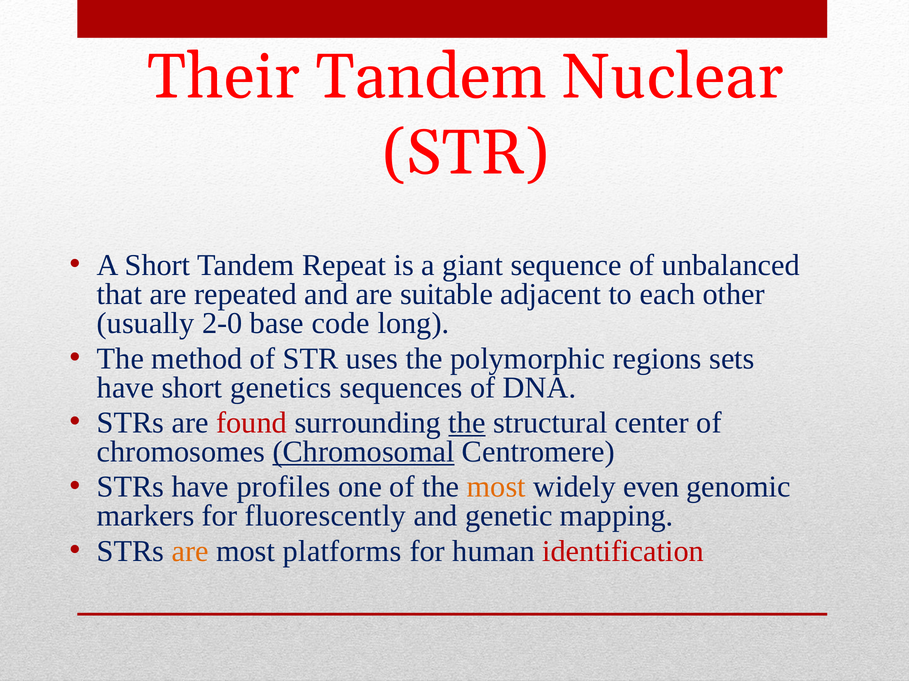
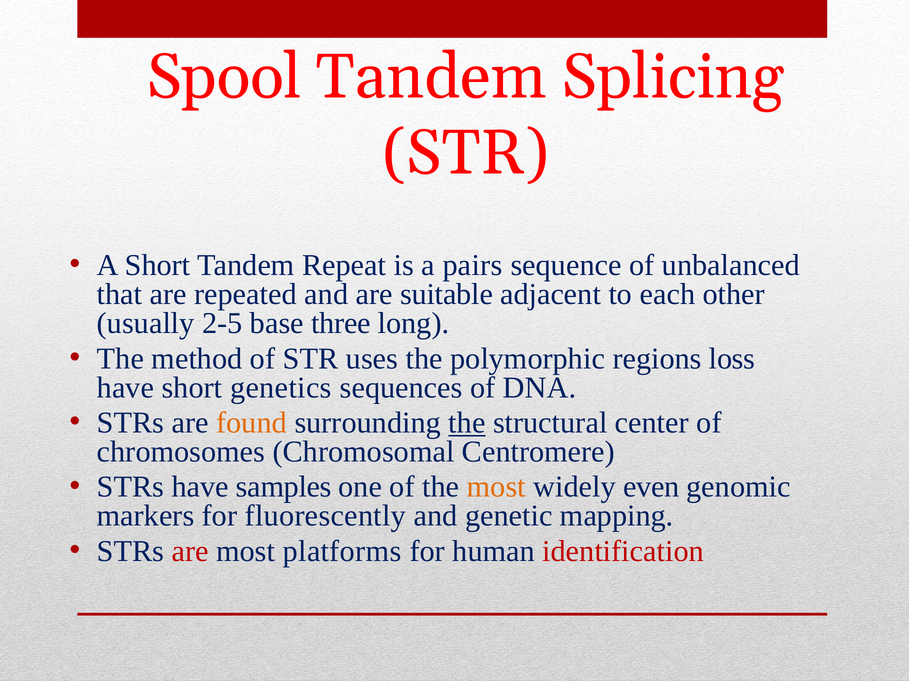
Their: Their -> Spool (224, 77)
Nuclear: Nuclear -> Splicing (673, 77)
giant: giant -> pairs (473, 266)
2-0: 2-0 -> 2-5 (222, 324)
code: code -> three (341, 324)
sets: sets -> loss (732, 359)
found colour: red -> orange (252, 423)
Chromosomal underline: present -> none (364, 452)
profiles: profiles -> samples (284, 487)
are colour: orange -> red (190, 552)
